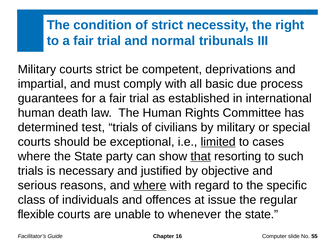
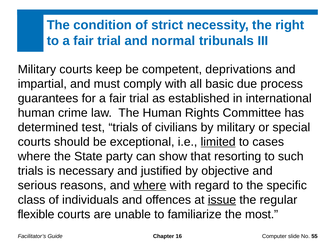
courts strict: strict -> keep (109, 69)
death: death -> crime (73, 113)
that underline: present -> none (201, 156)
issue underline: none -> present (222, 200)
whenever: whenever -> familiarize (195, 214)
state: state -> most (262, 214)
